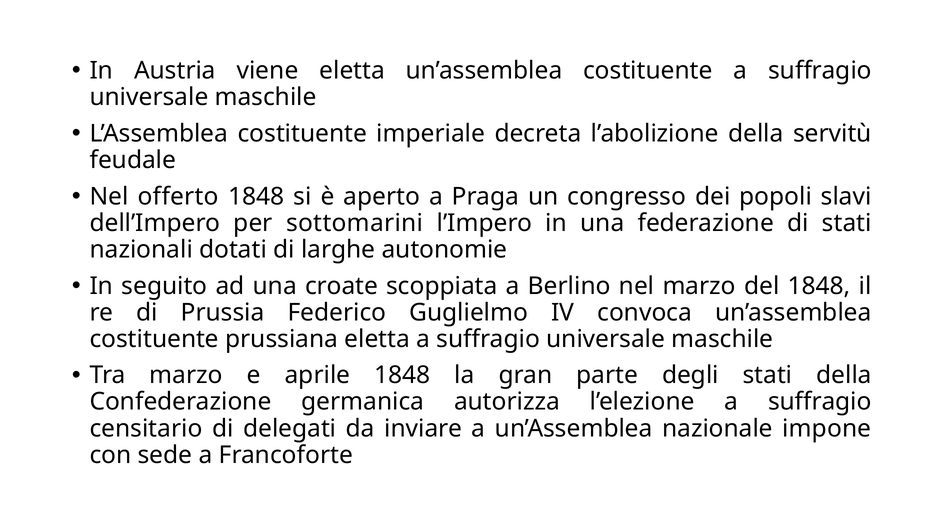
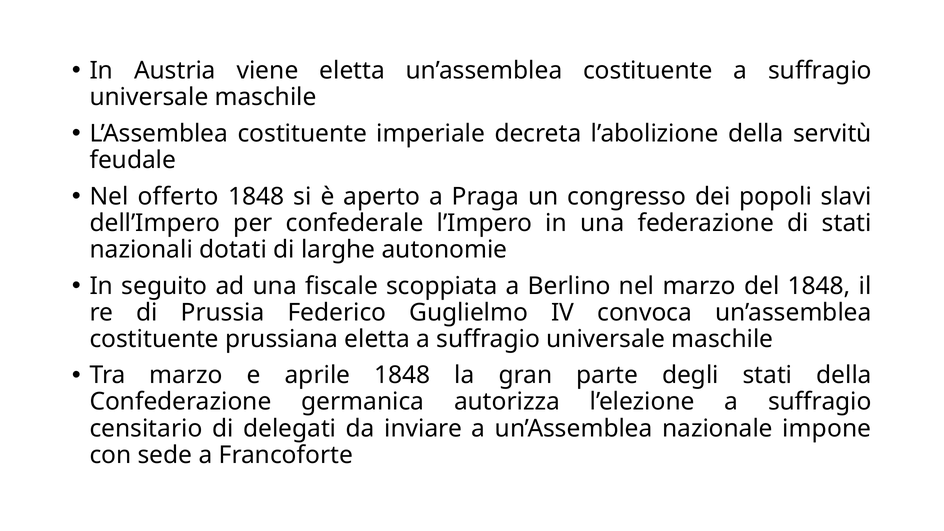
sottomarini: sottomarini -> confederale (355, 223)
croate: croate -> fiscale (342, 286)
